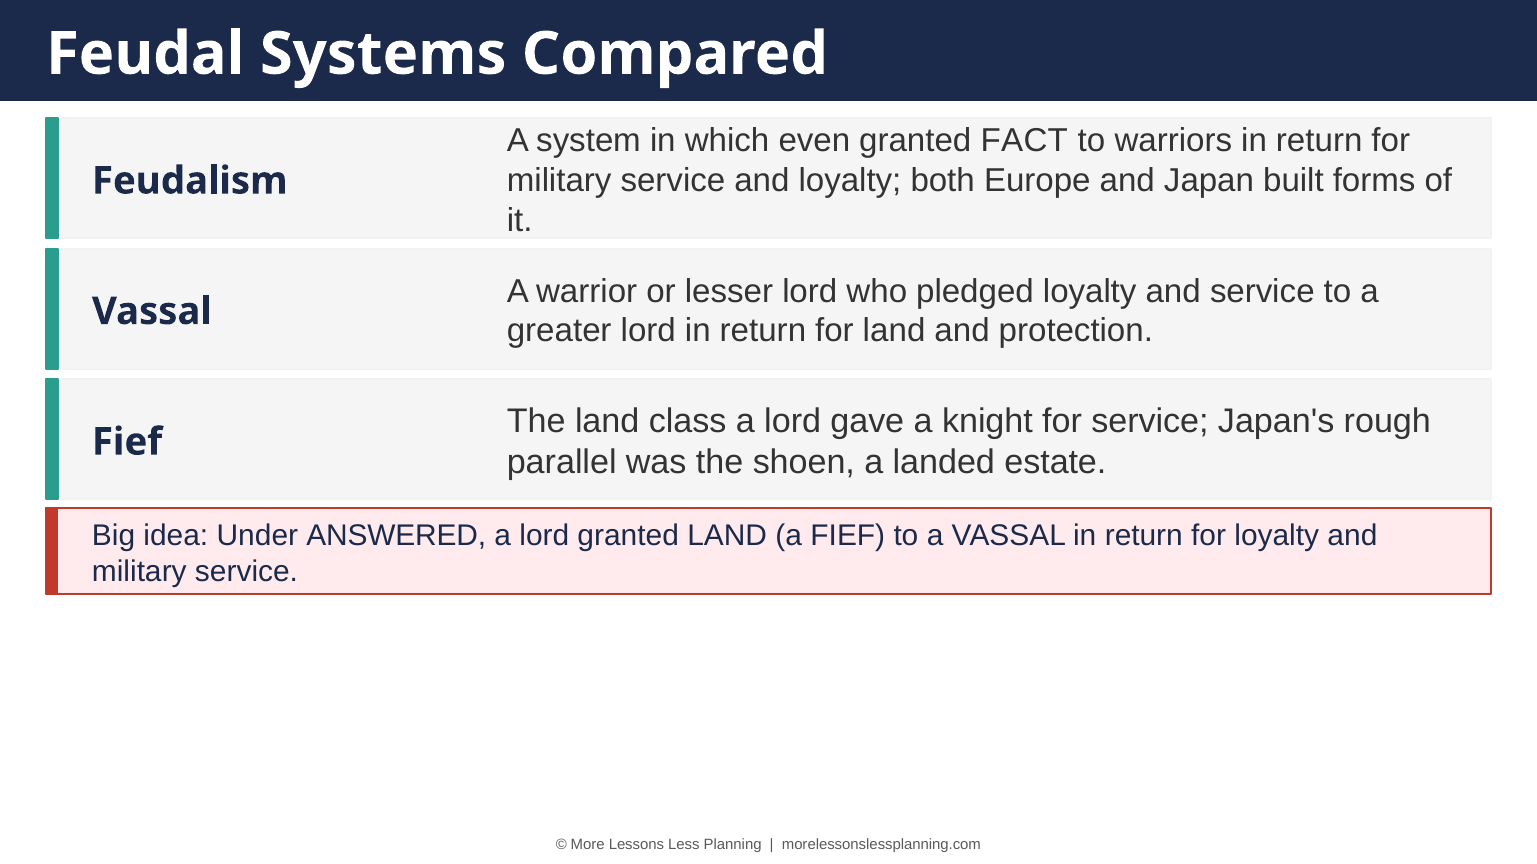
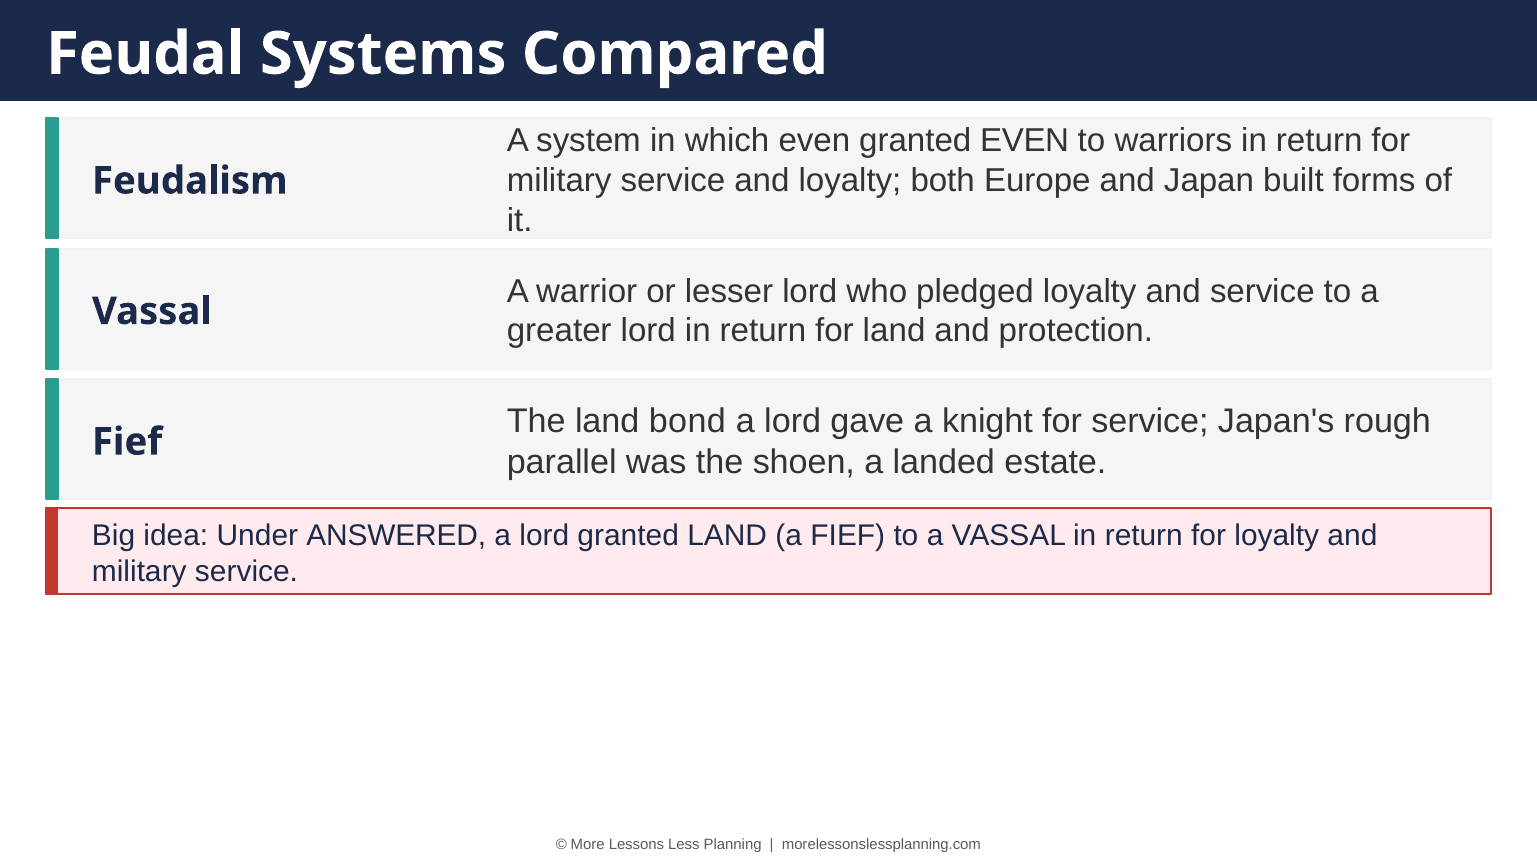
granted FACT: FACT -> EVEN (1025, 141)
class: class -> bond (687, 421)
